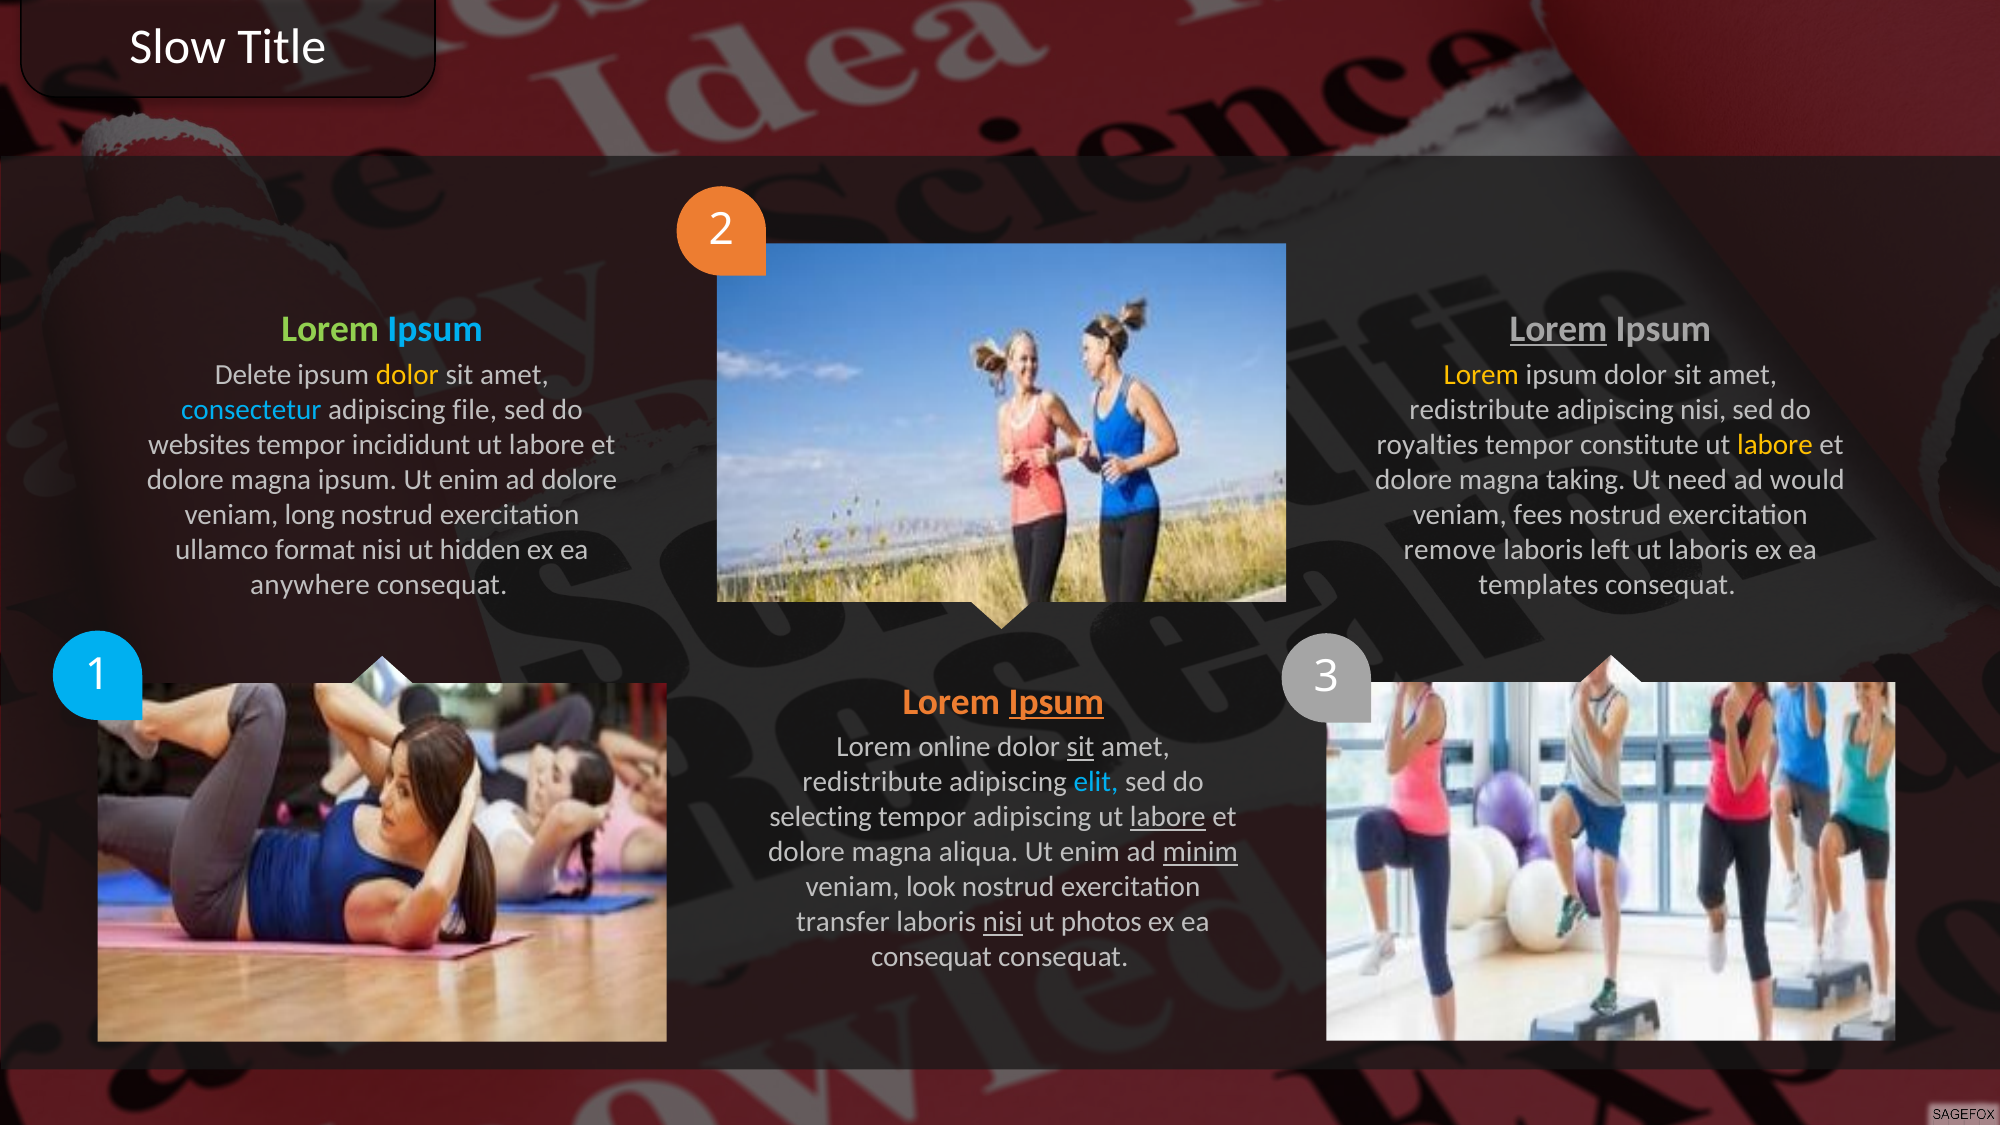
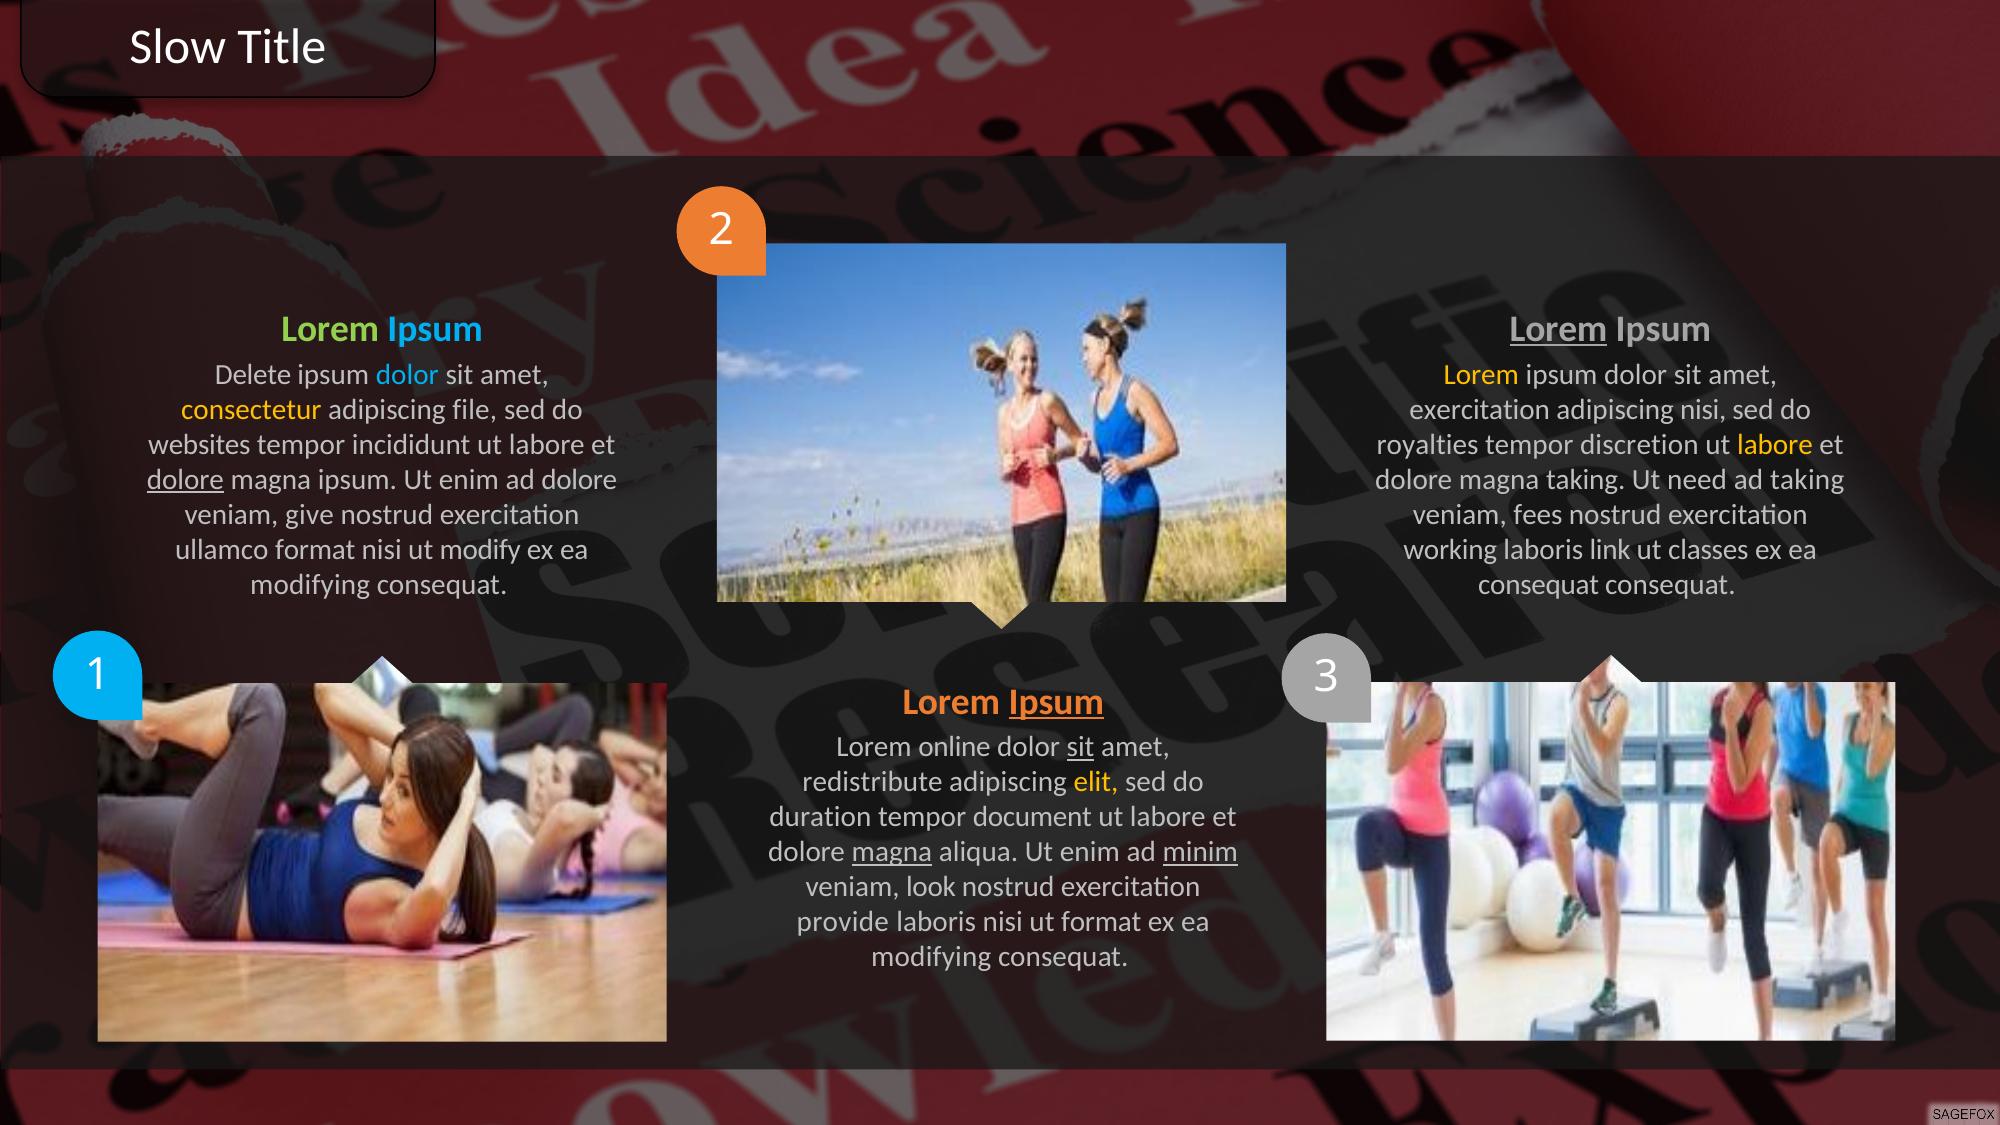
dolor colour: yellow -> light blue (407, 374)
consectetur colour: light blue -> yellow (251, 409)
redistribute: redistribute -> exercitation (1480, 409)
constitute: constitute -> discretion (1639, 445)
dolore underline: none -> present (185, 480)
ad would: would -> taking (1807, 480)
long: long -> give (310, 515)
hidden: hidden -> modify (480, 550)
remove: remove -> working (1450, 550)
left: left -> link (1610, 550)
ut laboris: laboris -> classes (1708, 550)
anywhere: anywhere -> modifying (310, 585)
templates: templates -> consequat (1539, 585)
elit colour: light blue -> yellow (1096, 782)
selecting: selecting -> duration (820, 817)
tempor adipiscing: adipiscing -> document (1032, 817)
labore underline: present -> none (1168, 817)
magna underline: none -> present (892, 852)
transfer: transfer -> provide (843, 922)
nisi underline: present -> none (1003, 922)
ut photos: photos -> format (1101, 922)
consequat: consequat -> modifying (931, 957)
